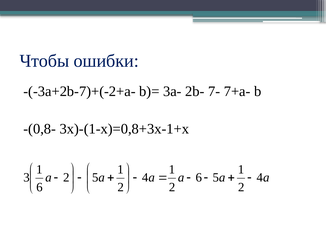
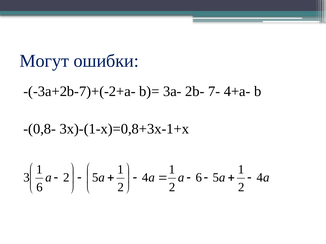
Чтобы: Чтобы -> Могут (44, 61)
7+a-: 7+a- -> 4+a- (237, 92)
